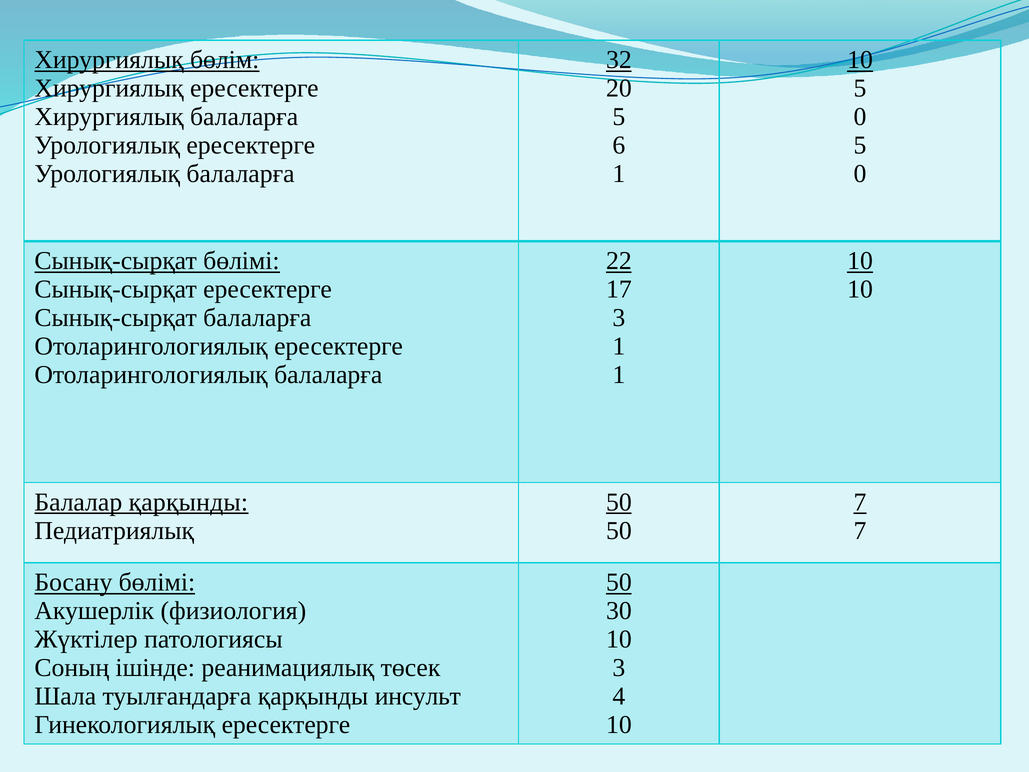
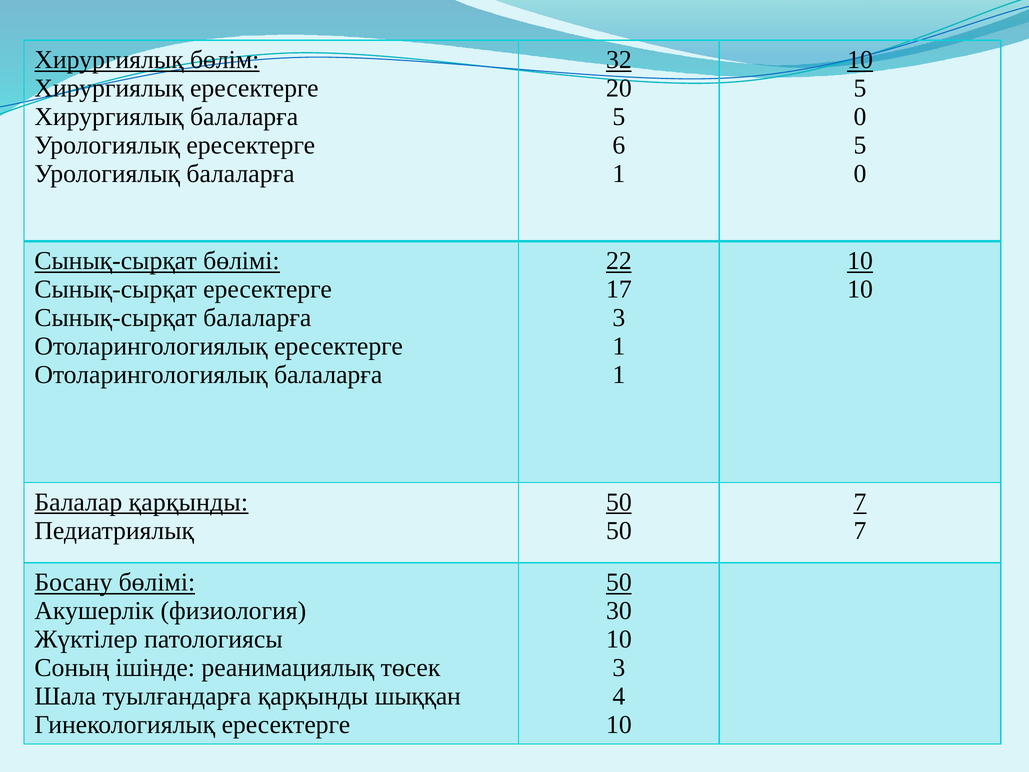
инсульт: инсульт -> шыққан (418, 696)
